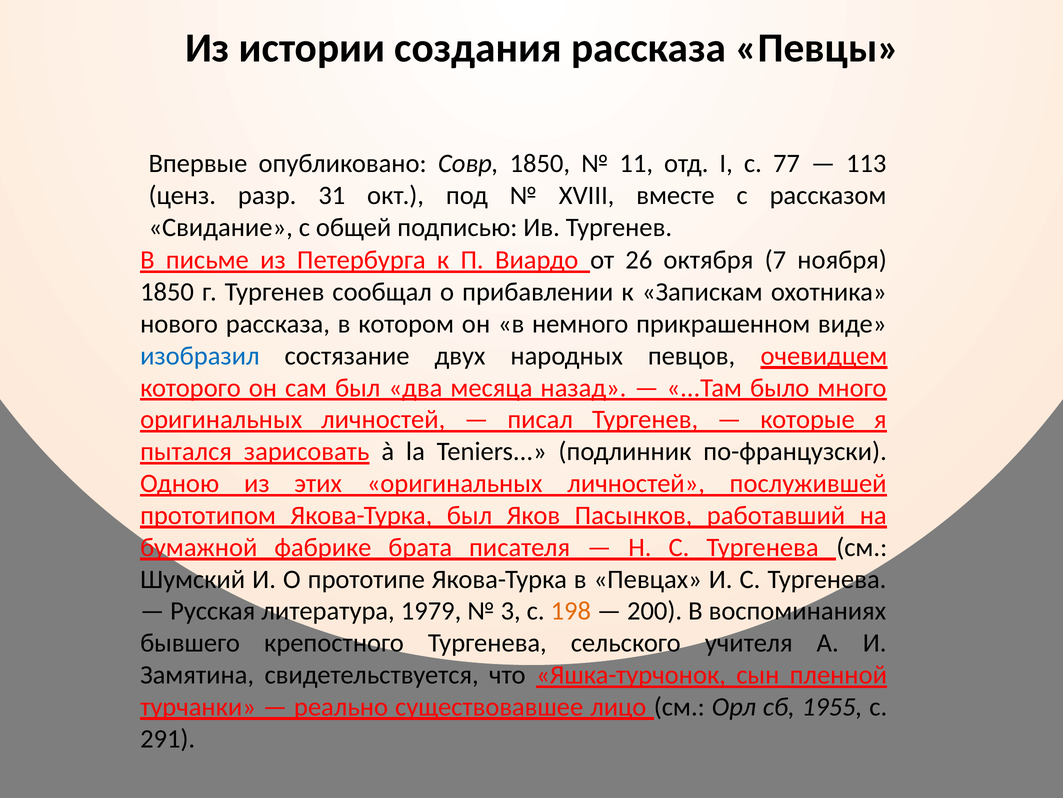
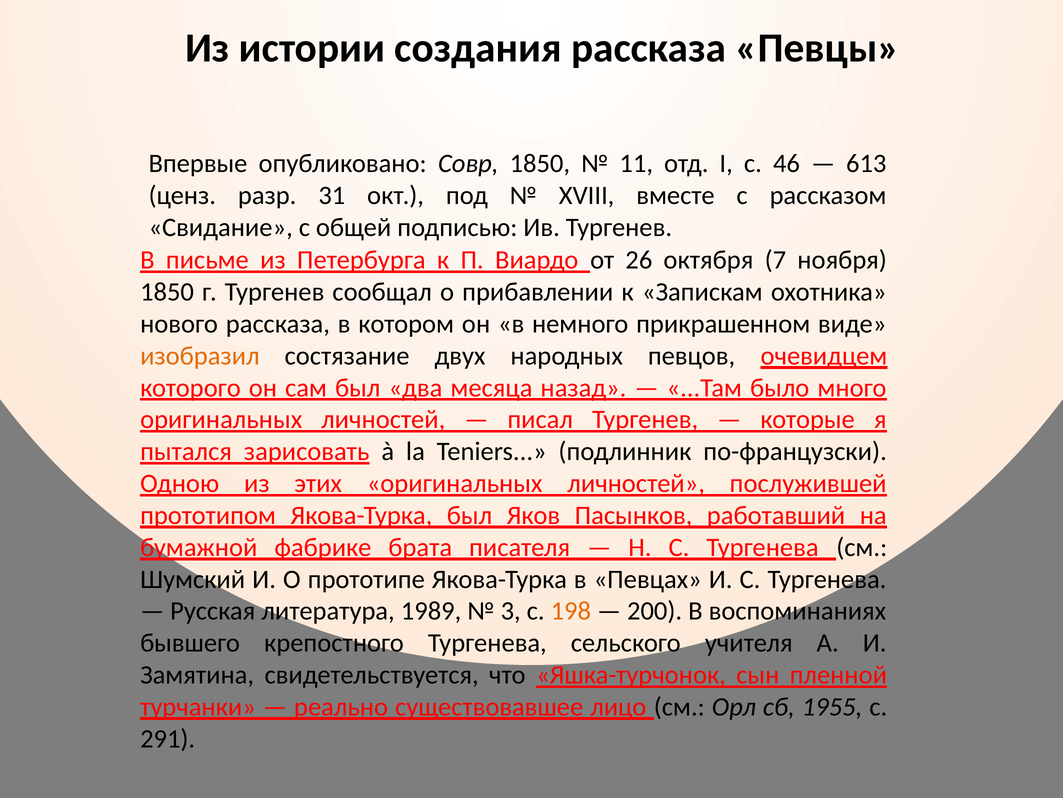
77: 77 -> 46 (786, 164)
113: 113 -> 613 (866, 164)
изобразил colour: blue -> orange (200, 355)
1979: 1979 -> 1989 (431, 611)
